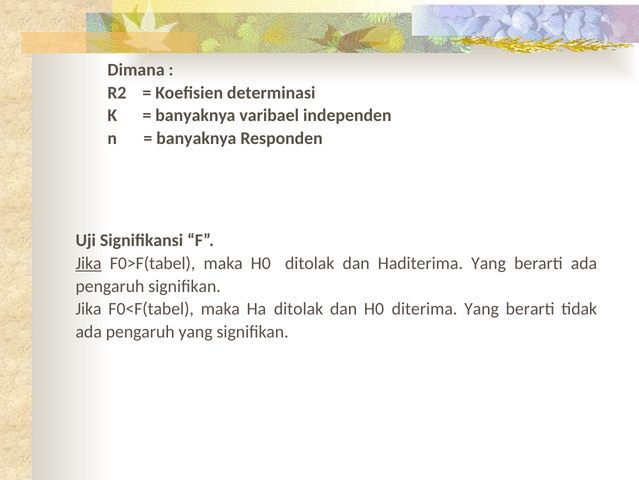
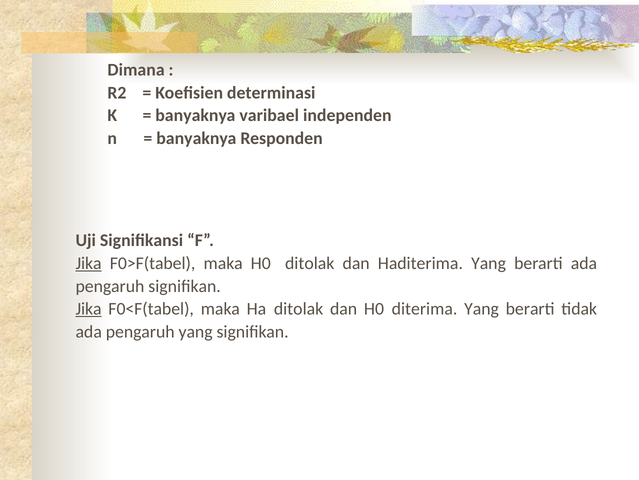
Jika underline: none -> present (89, 309)
